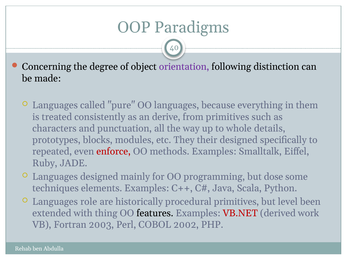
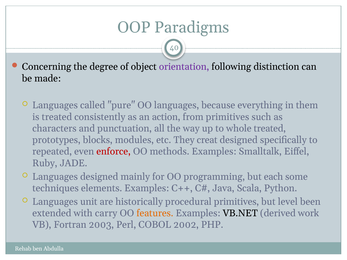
derive: derive -> action (166, 117)
whole details: details -> treated (270, 129)
their: their -> creat (207, 140)
dose: dose -> each (273, 177)
role: role -> unit (89, 202)
thing: thing -> carry (106, 213)
features colour: black -> orange (155, 213)
VB.NET colour: red -> black (240, 213)
